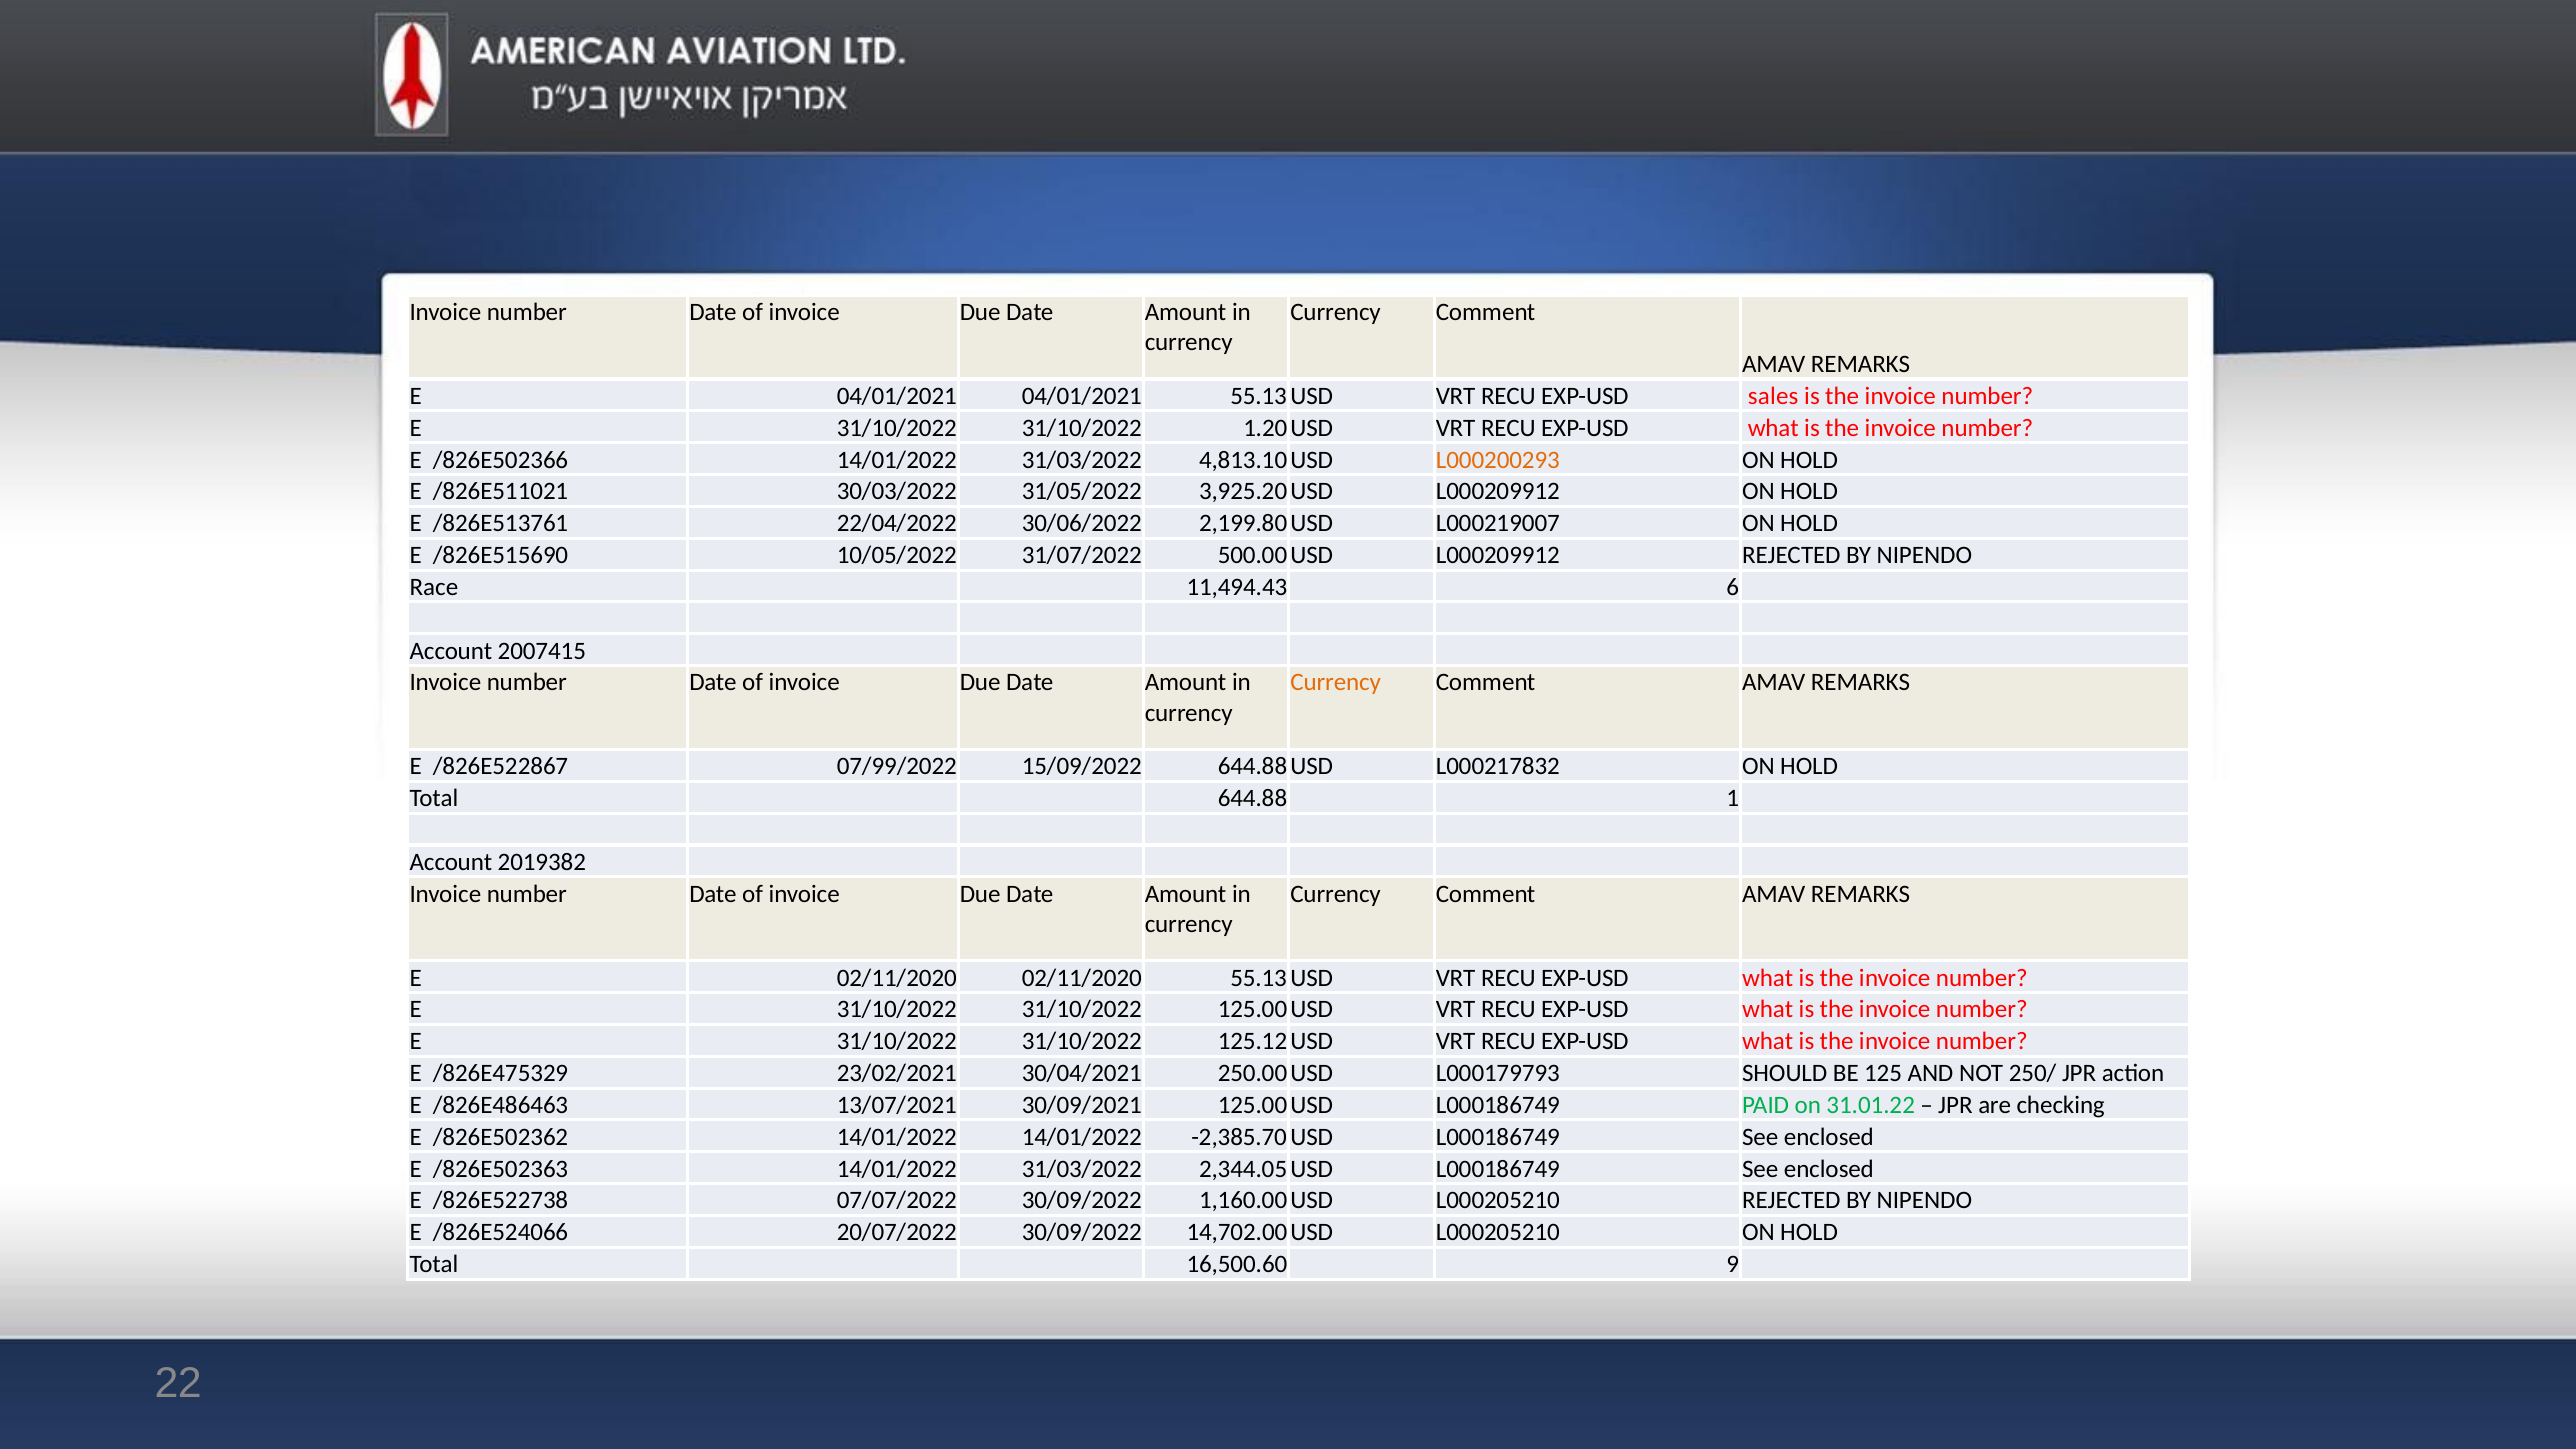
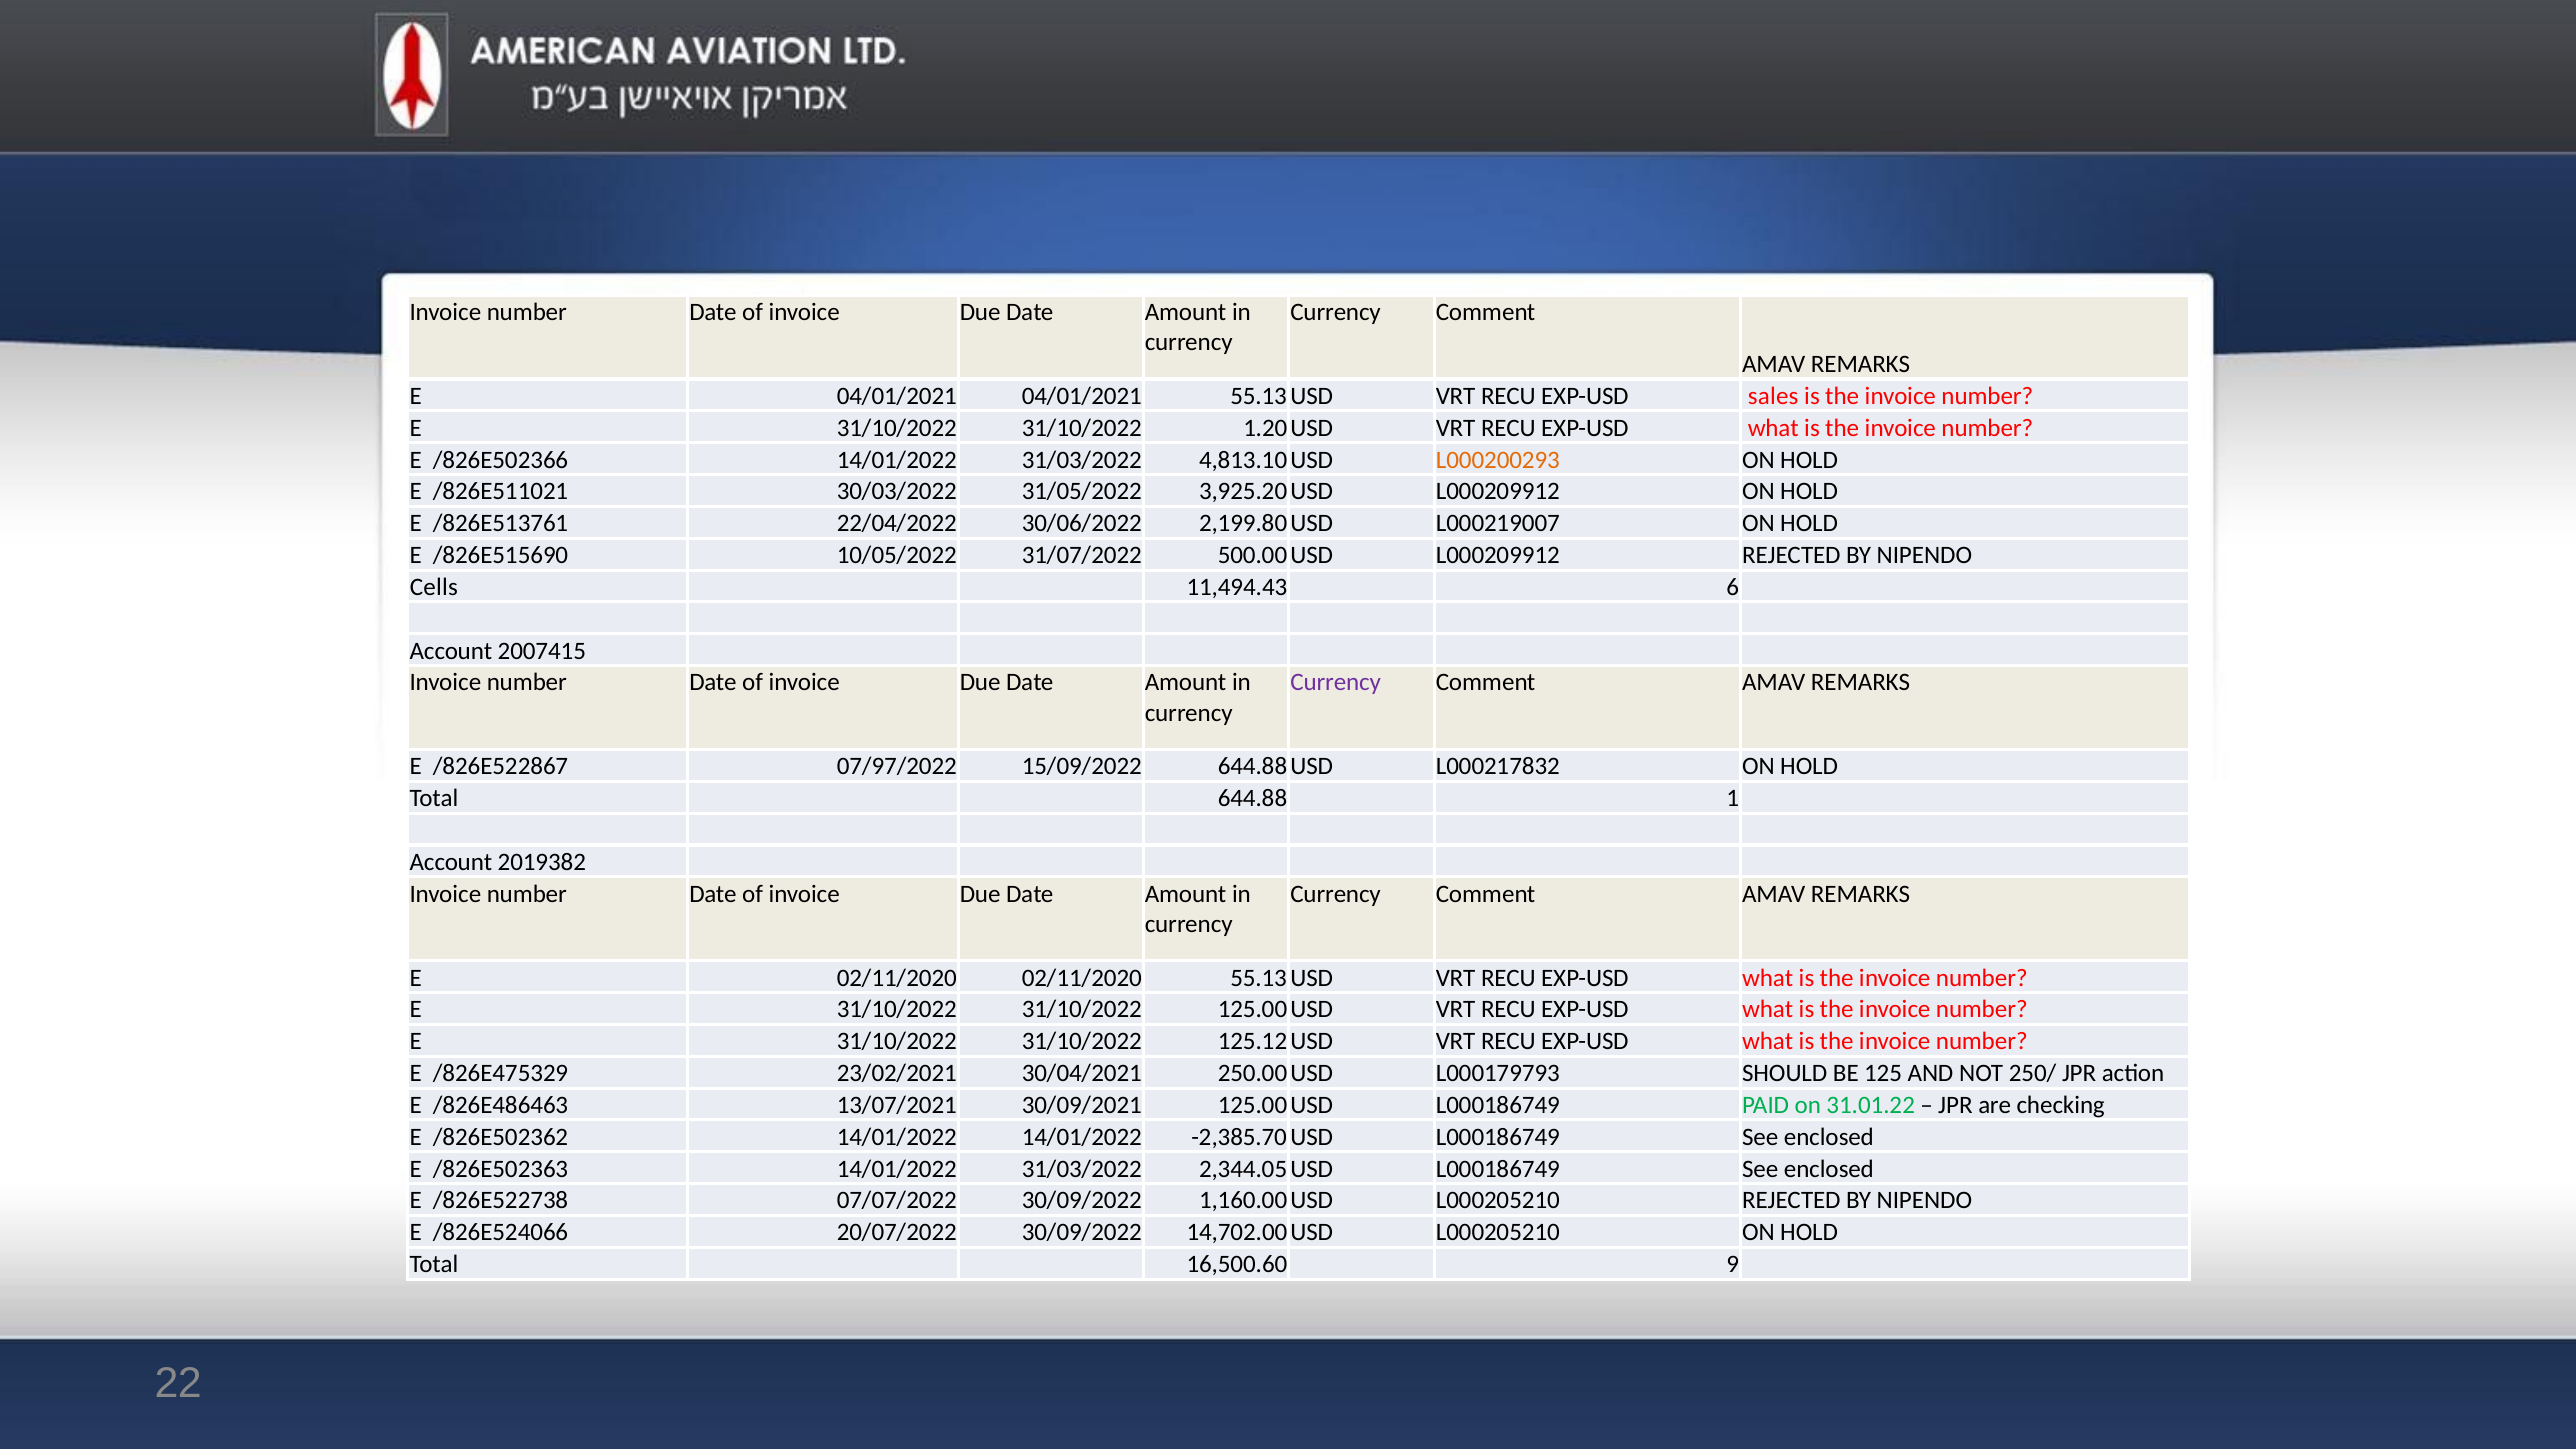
Race: Race -> Cells (434, 587)
Currency colour: orange -> purple (1336, 683)
07/99/2022: 07/99/2022 -> 07/97/2022 (897, 767)
